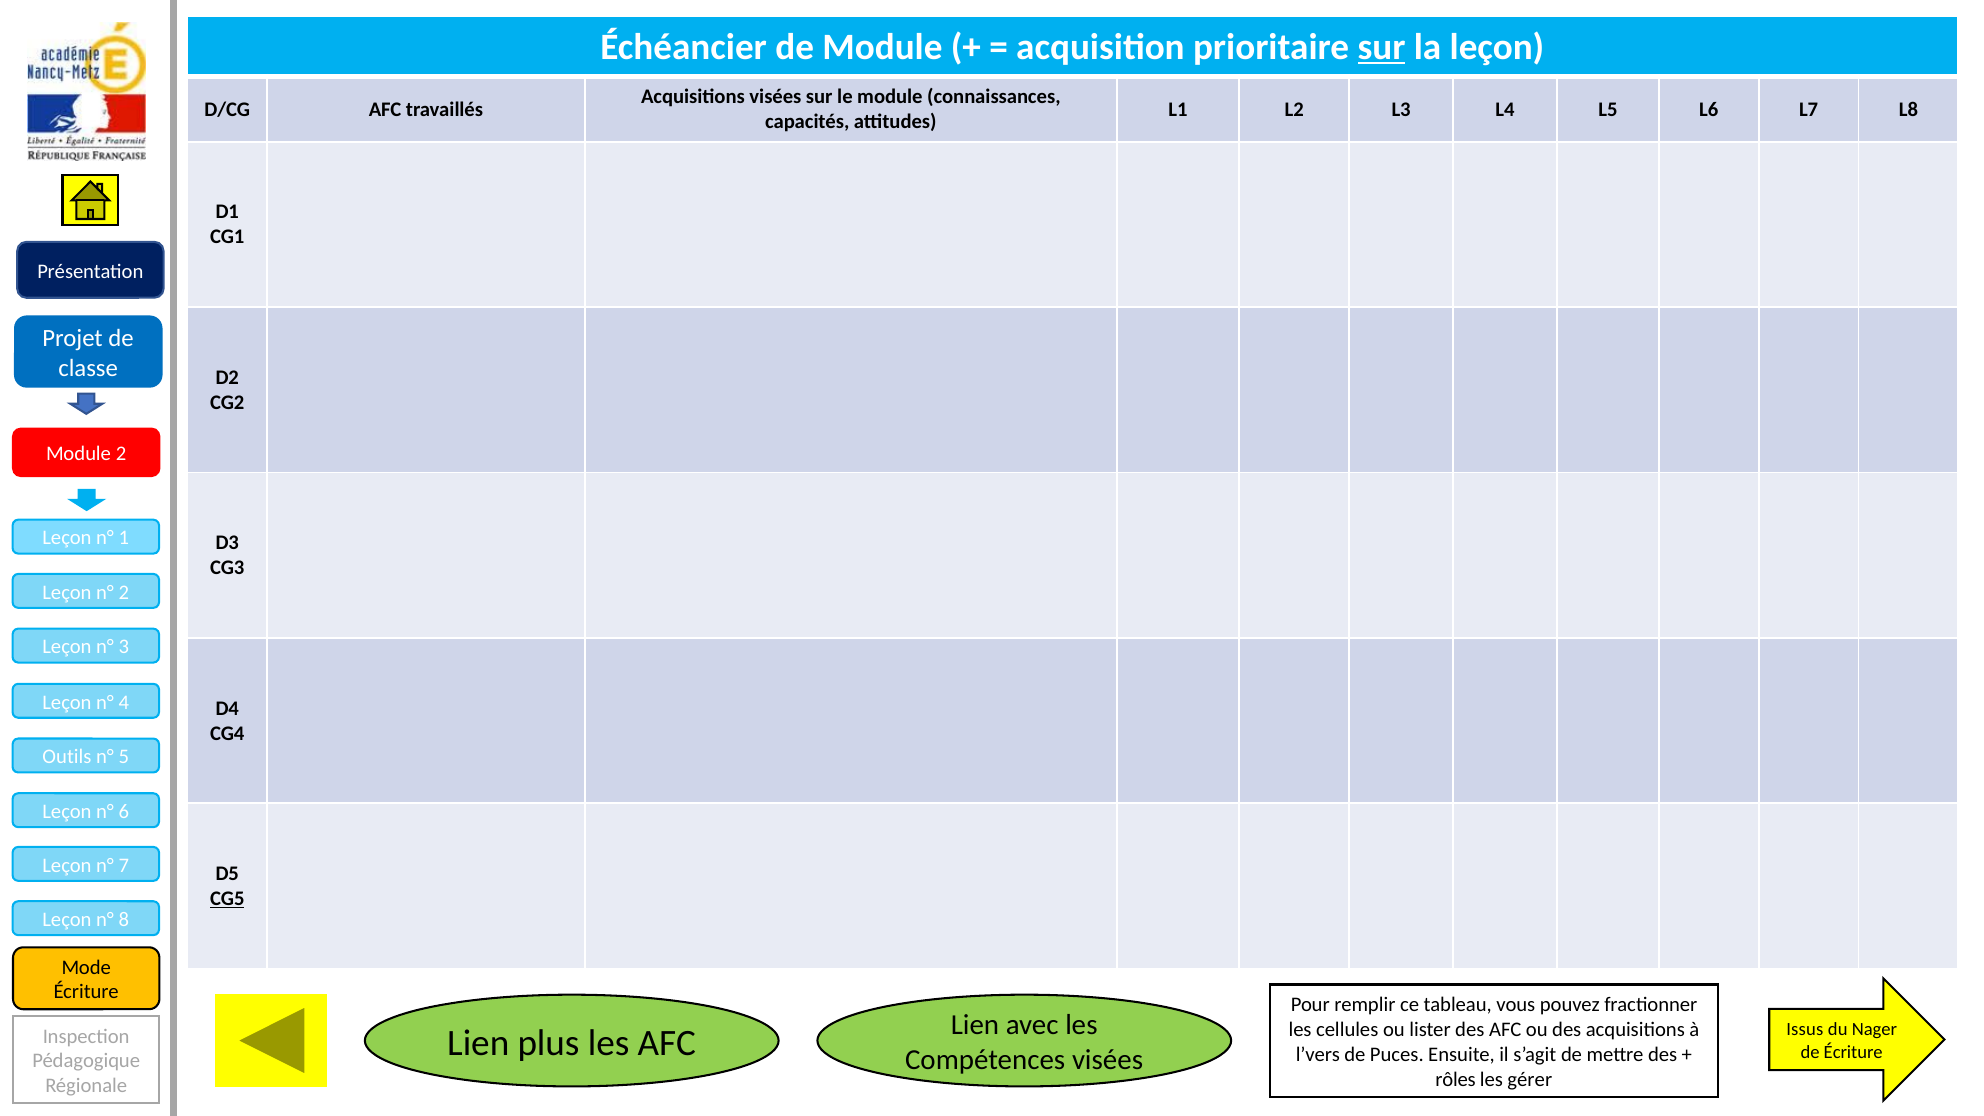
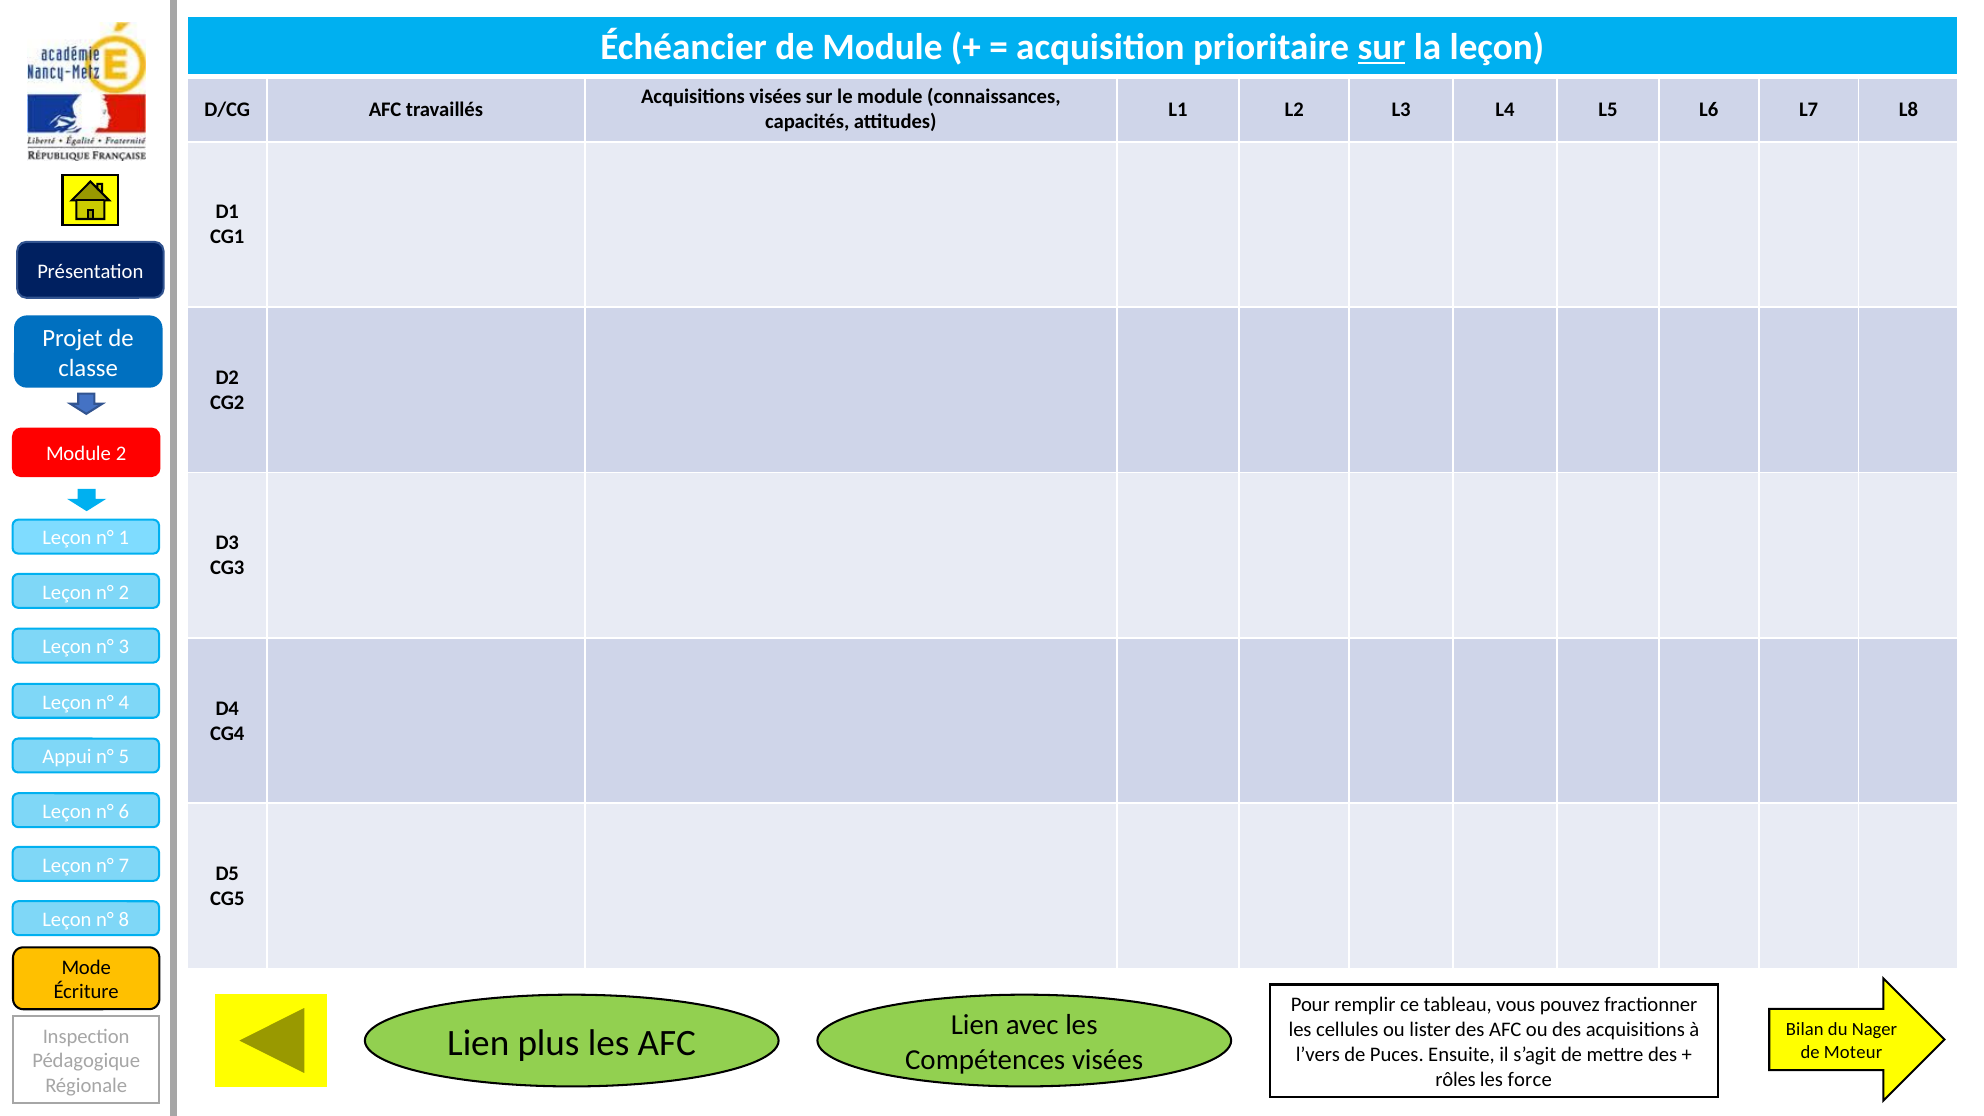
Outils: Outils -> Appui (67, 757)
CG5 underline: present -> none (227, 899)
Issus: Issus -> Bilan (1805, 1030)
de Écriture: Écriture -> Moteur (1853, 1052)
gérer: gérer -> force (1530, 1079)
